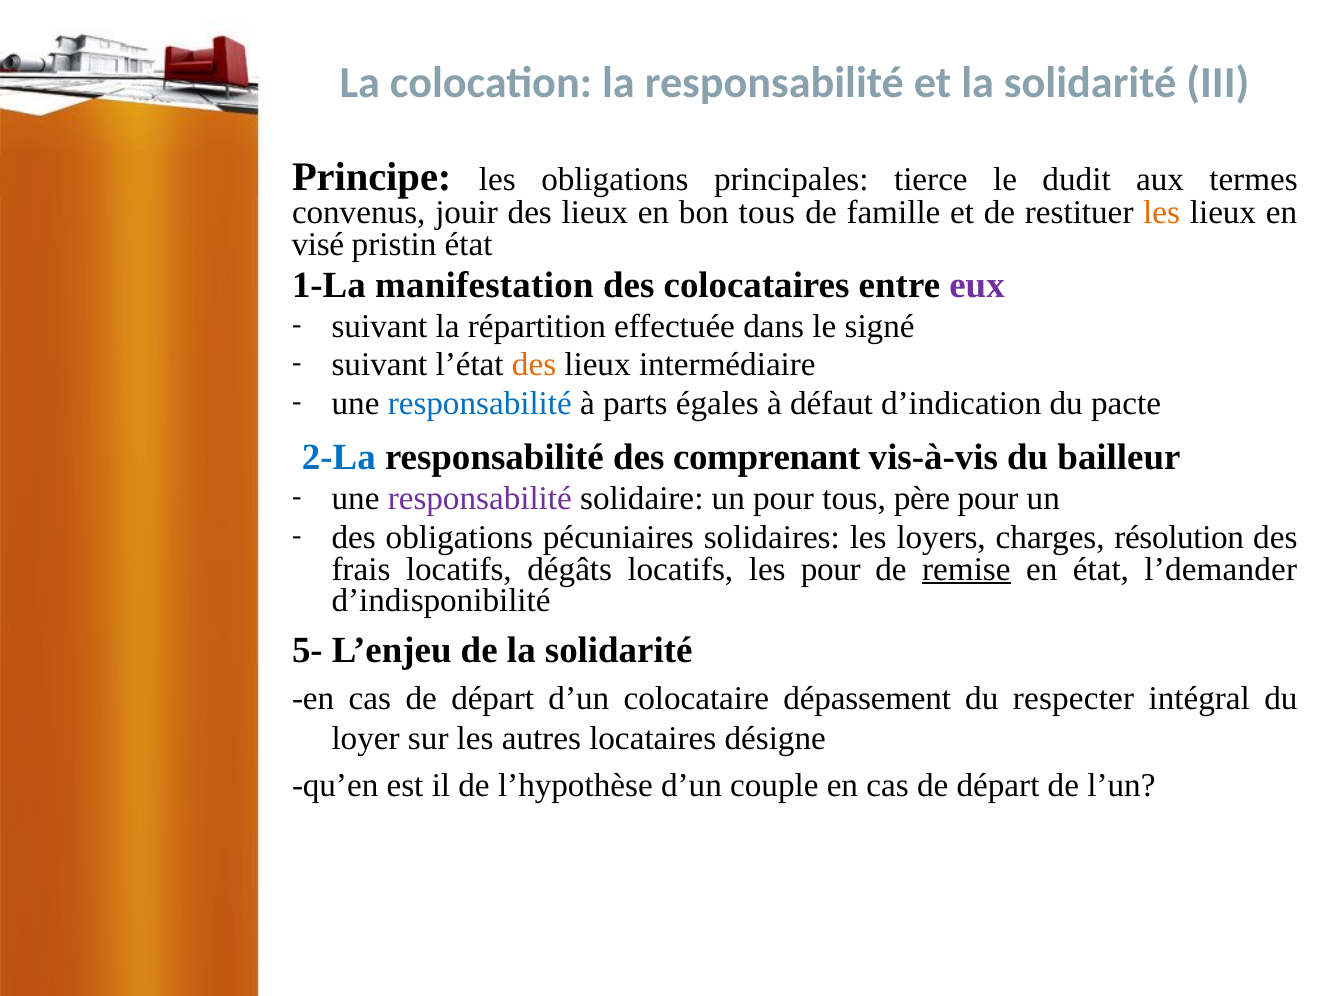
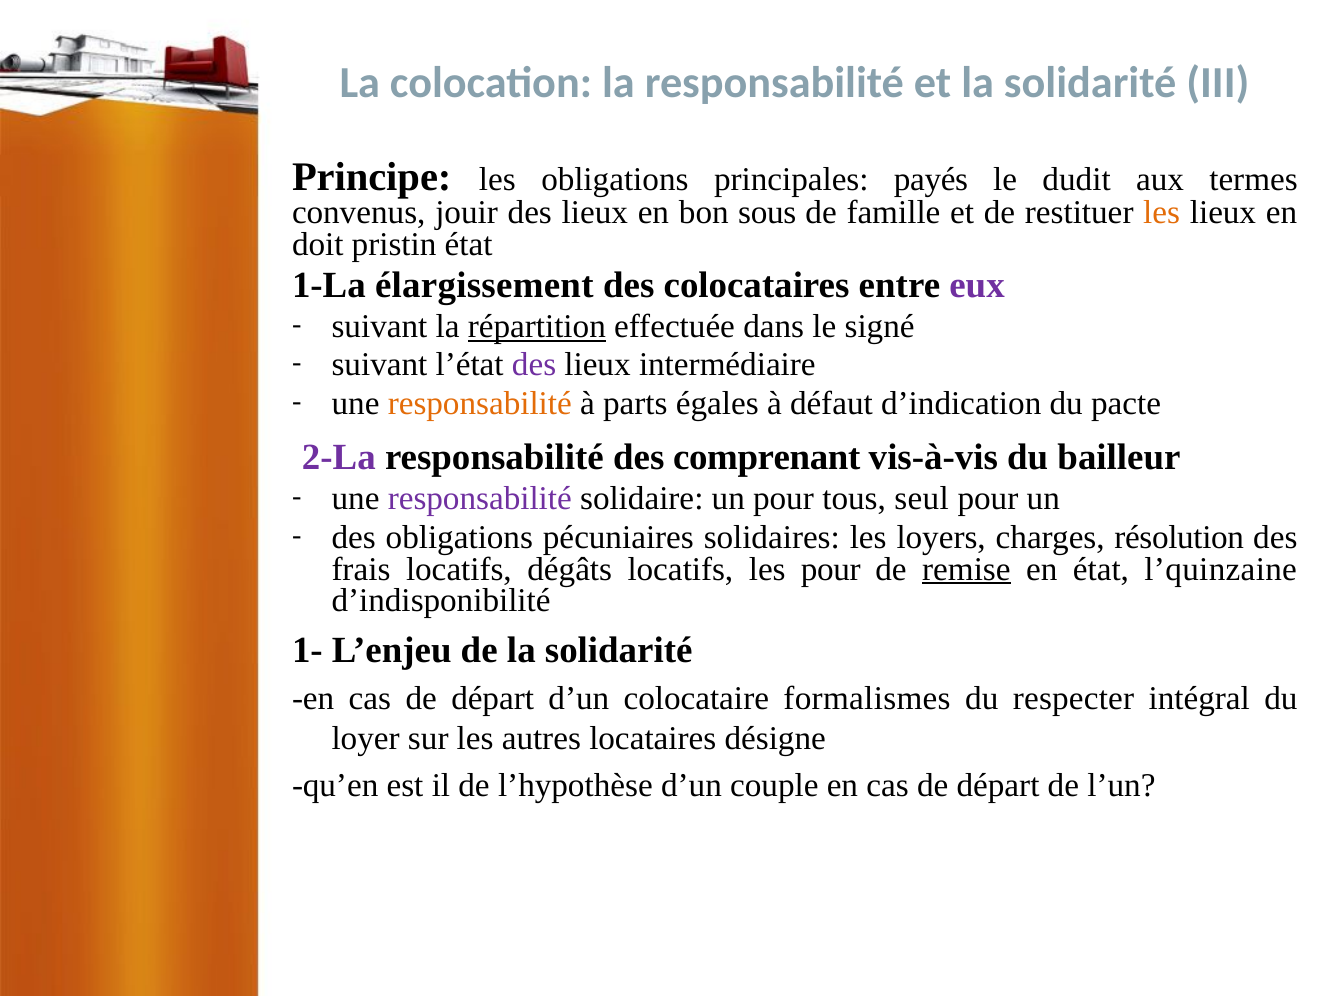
tierce: tierce -> payés (931, 180)
bon tous: tous -> sous (767, 213)
visé: visé -> doit (318, 245)
manifestation: manifestation -> élargissement (484, 286)
répartition underline: none -> present (537, 326)
des colour: orange -> purple (534, 365)
responsabilité colour: blue -> orange (480, 403)
2-La colour: blue -> purple (339, 457)
père: père -> seul (922, 499)
l’demander: l’demander -> l’quinzaine (1221, 569)
5-: 5- -> 1- (307, 650)
dépassement: dépassement -> formalismes (867, 699)
